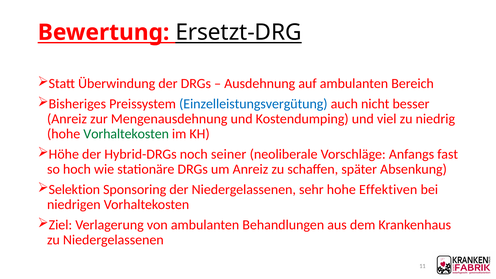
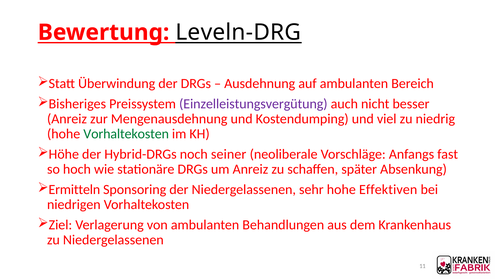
Ersetzt-DRG: Ersetzt-DRG -> Leveln-DRG (238, 32)
Einzelleistungsvergütung colour: blue -> purple (253, 104)
Selektion: Selektion -> Ermitteln (74, 190)
